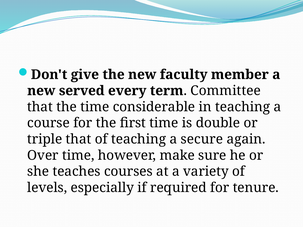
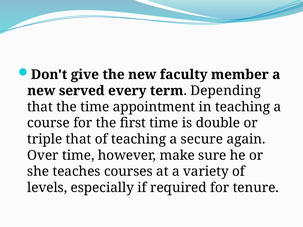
Committee: Committee -> Depending (226, 91)
considerable: considerable -> appointment (154, 107)
